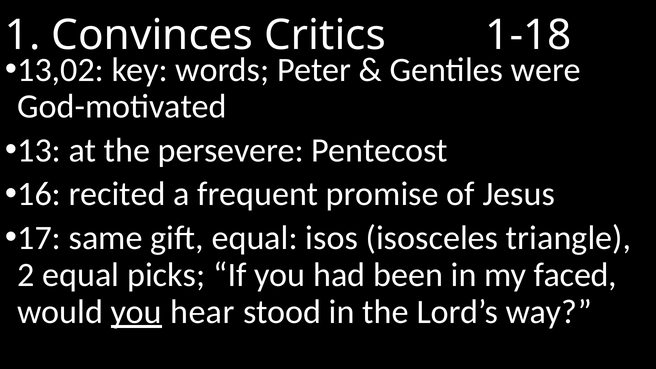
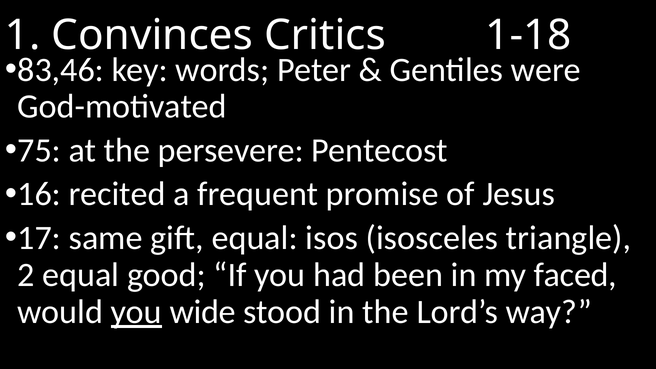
13,02: 13,02 -> 83,46 (61, 70)
13: 13 -> 75 (39, 150)
picks: picks -> good (166, 275)
hear: hear -> wide (203, 312)
